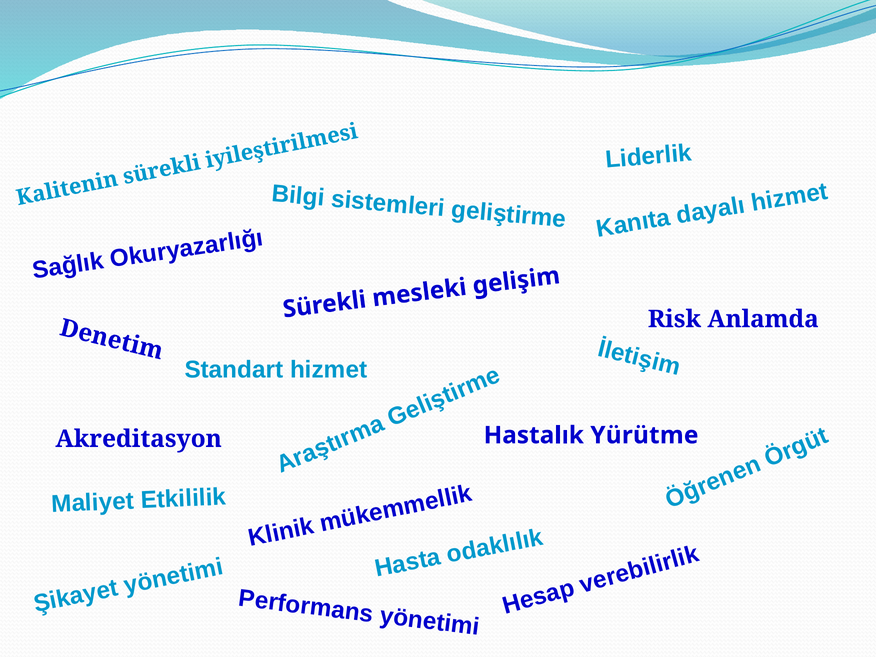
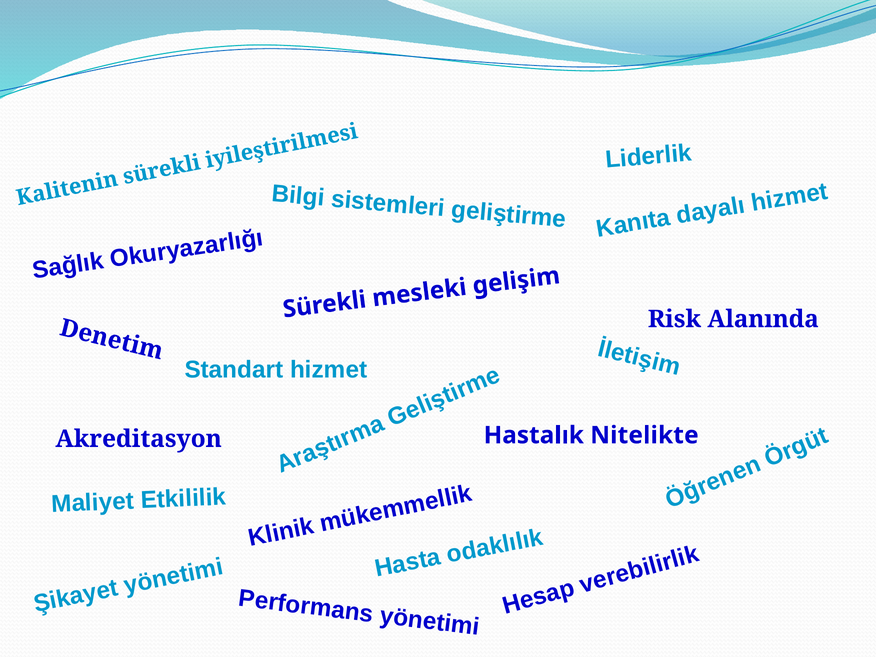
Anlamda: Anlamda -> Alanında (763, 319)
Yürütme: Yürütme -> Nitelikte (644, 435)
